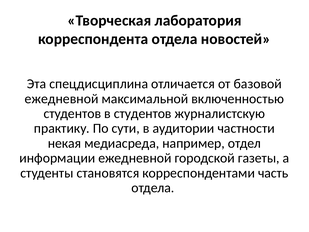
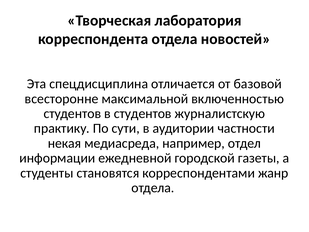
ежедневной: ежедневной -> всесторонне (62, 99)
часть: часть -> жанр (273, 173)
